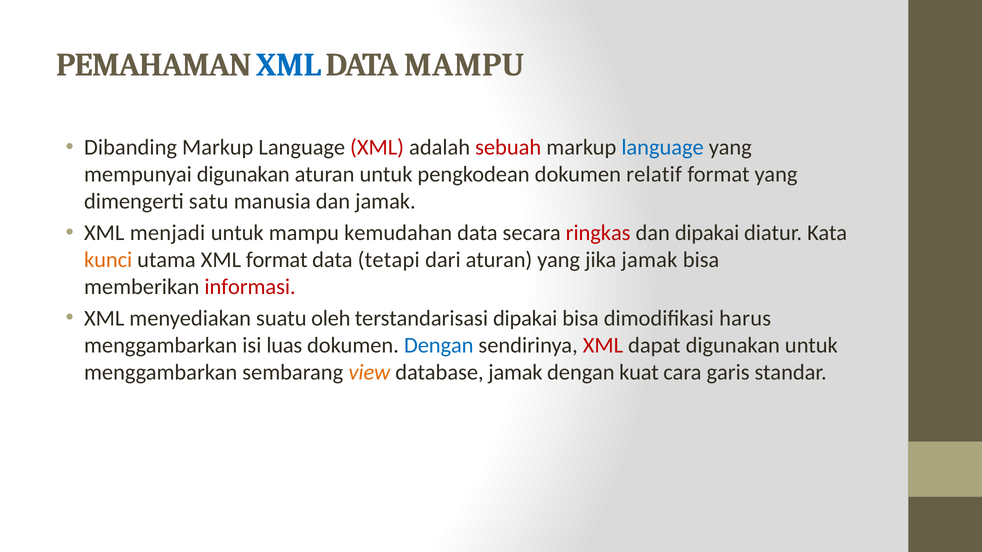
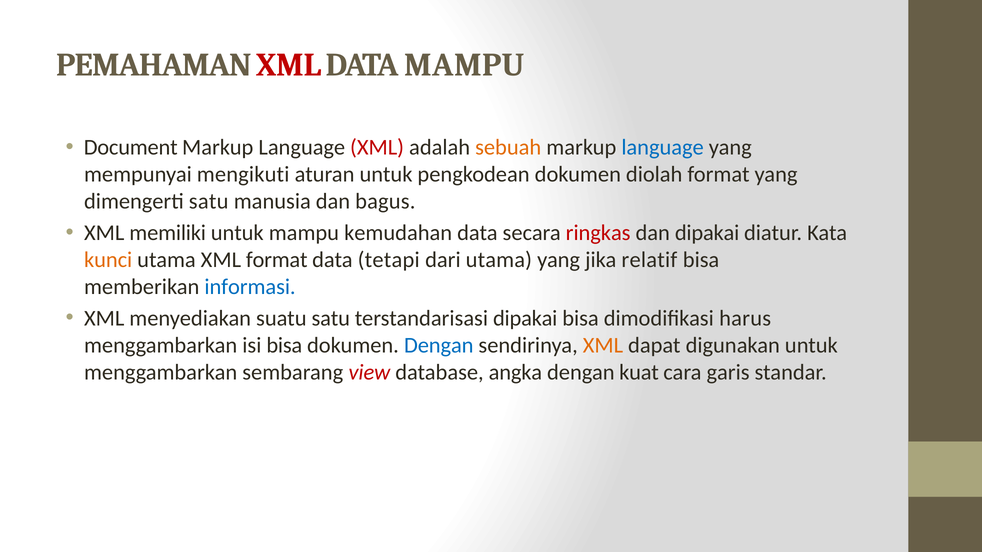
XML colour: blue -> red (289, 65)
Dibanding: Dibanding -> Document (131, 148)
sebuah colour: red -> orange (508, 148)
mempunyai digunakan: digunakan -> mengikuti (243, 175)
relatif: relatif -> diolah (654, 175)
dan jamak: jamak -> bagus (385, 202)
menjadi: menjadi -> memiliki (168, 233)
dari aturan: aturan -> utama (499, 260)
jika jamak: jamak -> relatif (649, 260)
informasi colour: red -> blue (250, 287)
suatu oleh: oleh -> satu (331, 318)
isi luas: luas -> bisa (284, 345)
XML colour: red -> orange (603, 345)
view colour: orange -> red (369, 372)
database jamak: jamak -> angka (515, 372)
